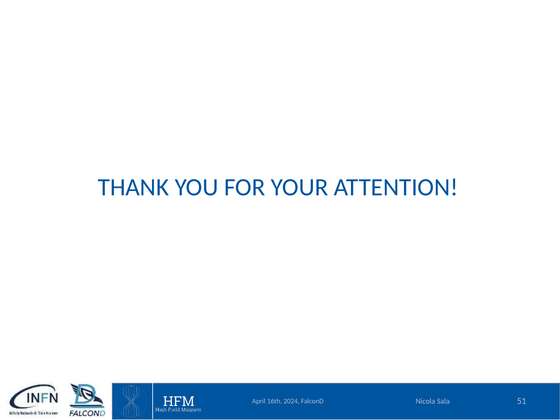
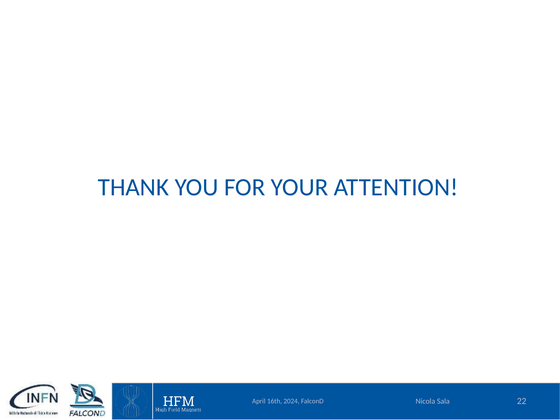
51: 51 -> 22 (522, 401)
